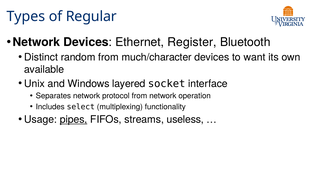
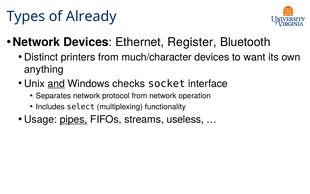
Regular: Regular -> Already (91, 16)
random: random -> printers (78, 57)
available: available -> anything (44, 69)
and underline: none -> present (56, 83)
layered: layered -> checks (129, 83)
